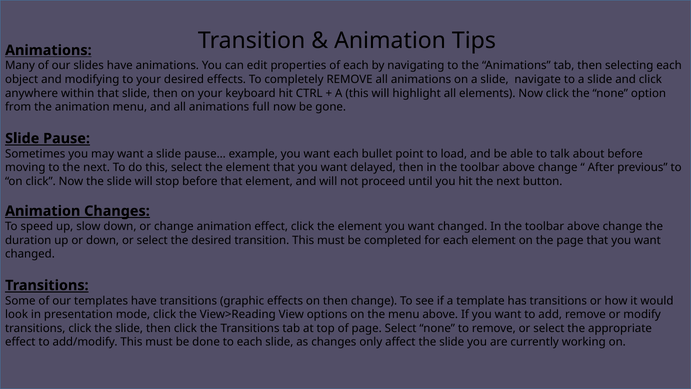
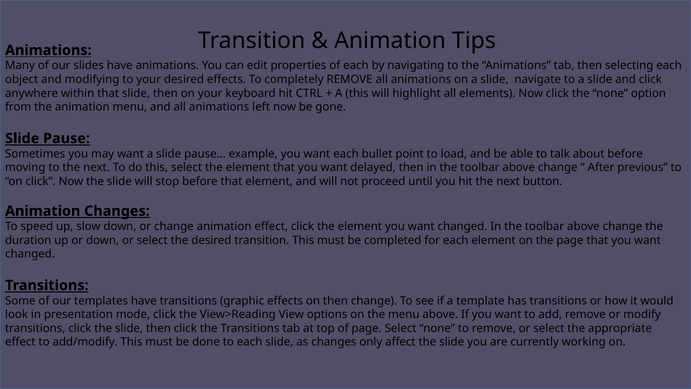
full: full -> left (261, 107)
